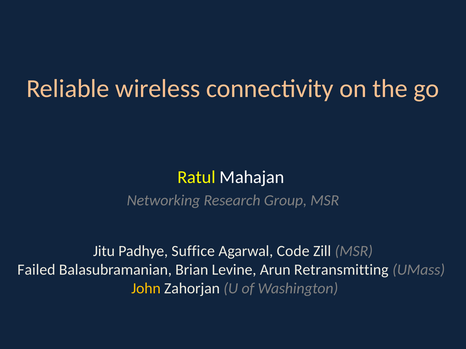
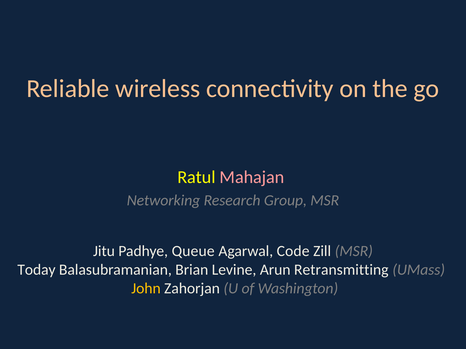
Mahajan colour: white -> pink (252, 178)
Suffice: Suffice -> Queue (193, 251)
Failed: Failed -> Today (36, 270)
